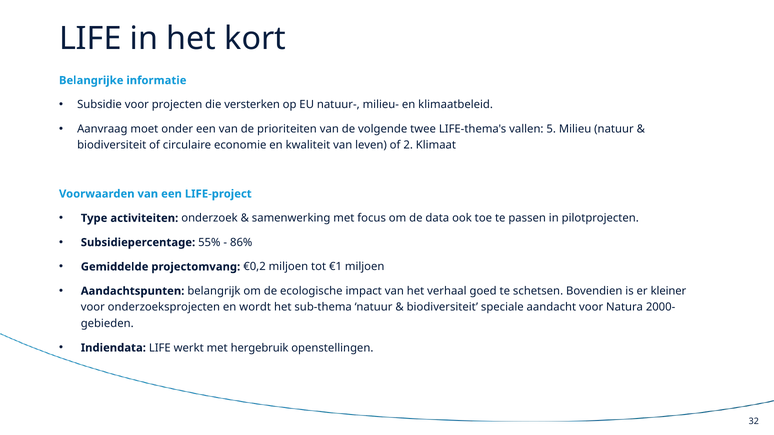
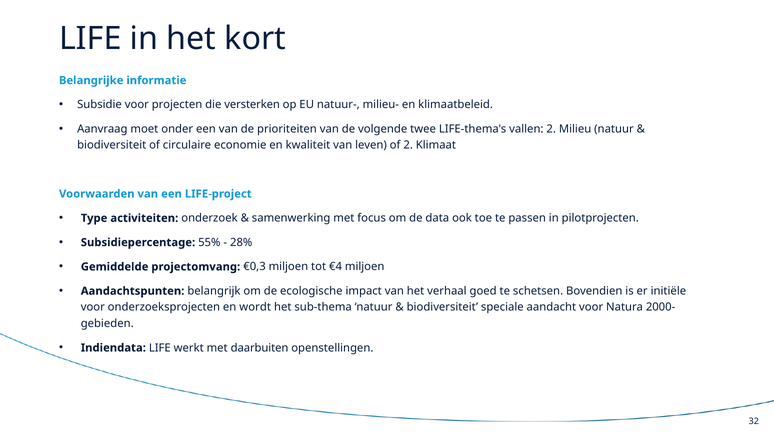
vallen 5: 5 -> 2 (551, 129)
86%: 86% -> 28% (241, 243)
€0,2: €0,2 -> €0,3 (255, 267)
€1: €1 -> €4 (336, 267)
kleiner: kleiner -> initiële (668, 291)
hergebruik: hergebruik -> daarbuiten (260, 348)
